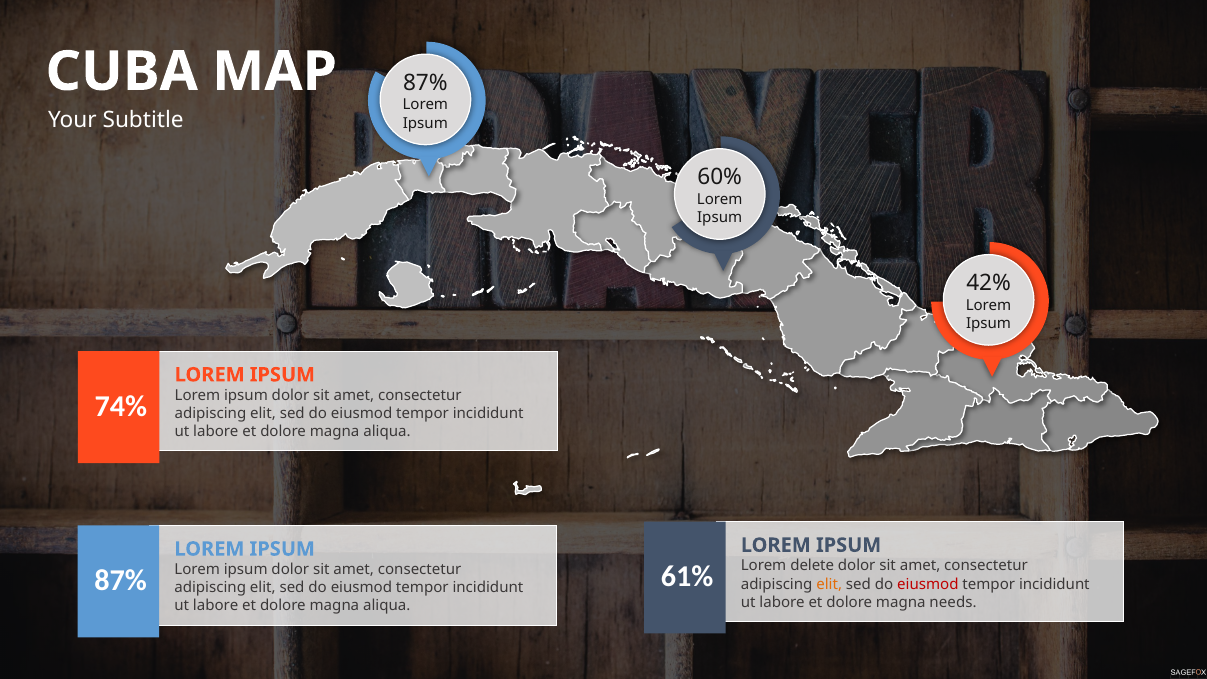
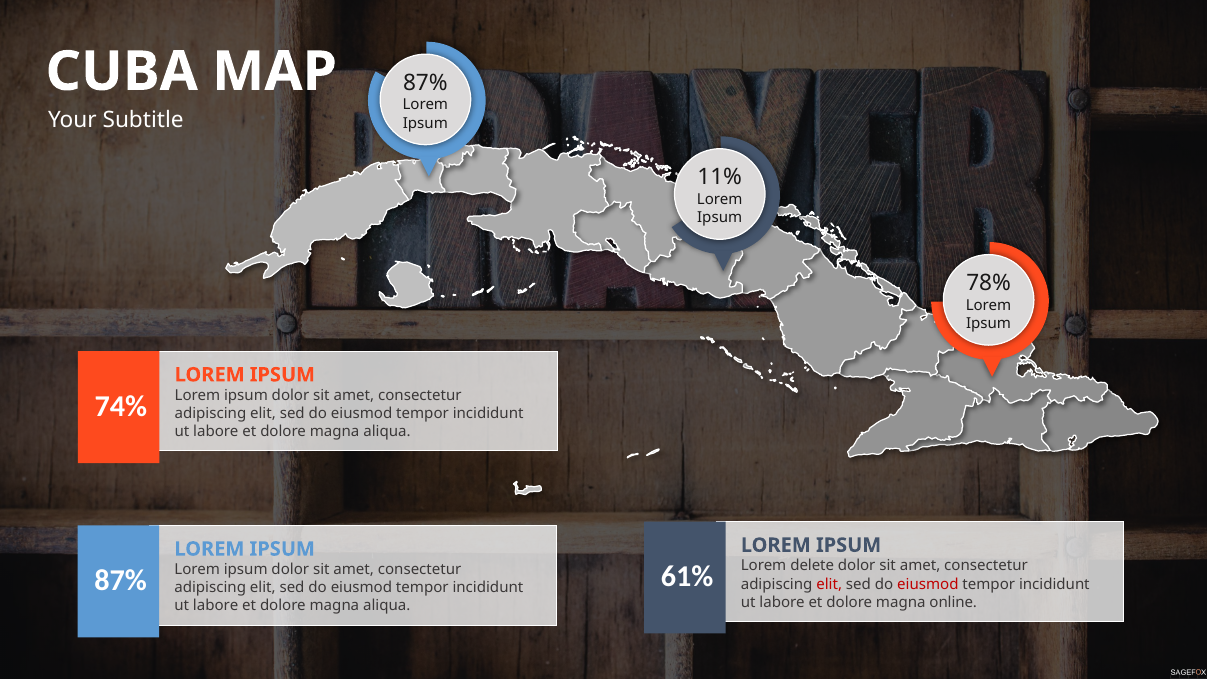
60%: 60% -> 11% (720, 177)
42%: 42% -> 78% (989, 283)
elit colour: orange -> red (829, 584)
needs: needs -> online (953, 602)
